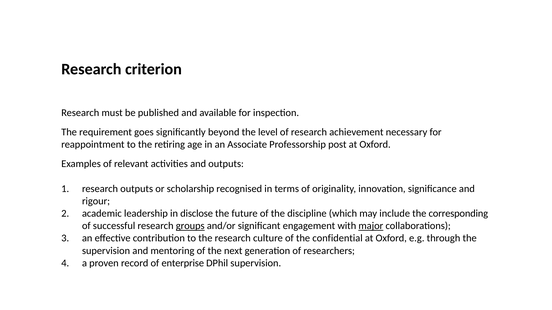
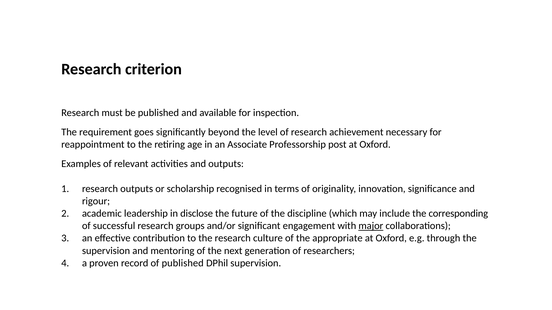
groups underline: present -> none (190, 226)
confidential: confidential -> appropriate (338, 239)
of enterprise: enterprise -> published (183, 263)
